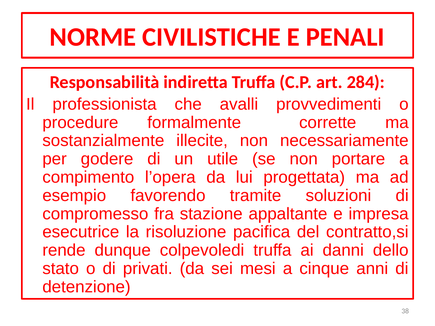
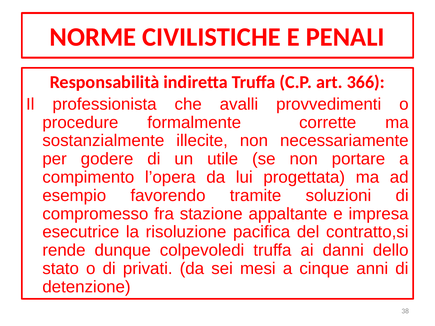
284: 284 -> 366 (366, 82)
